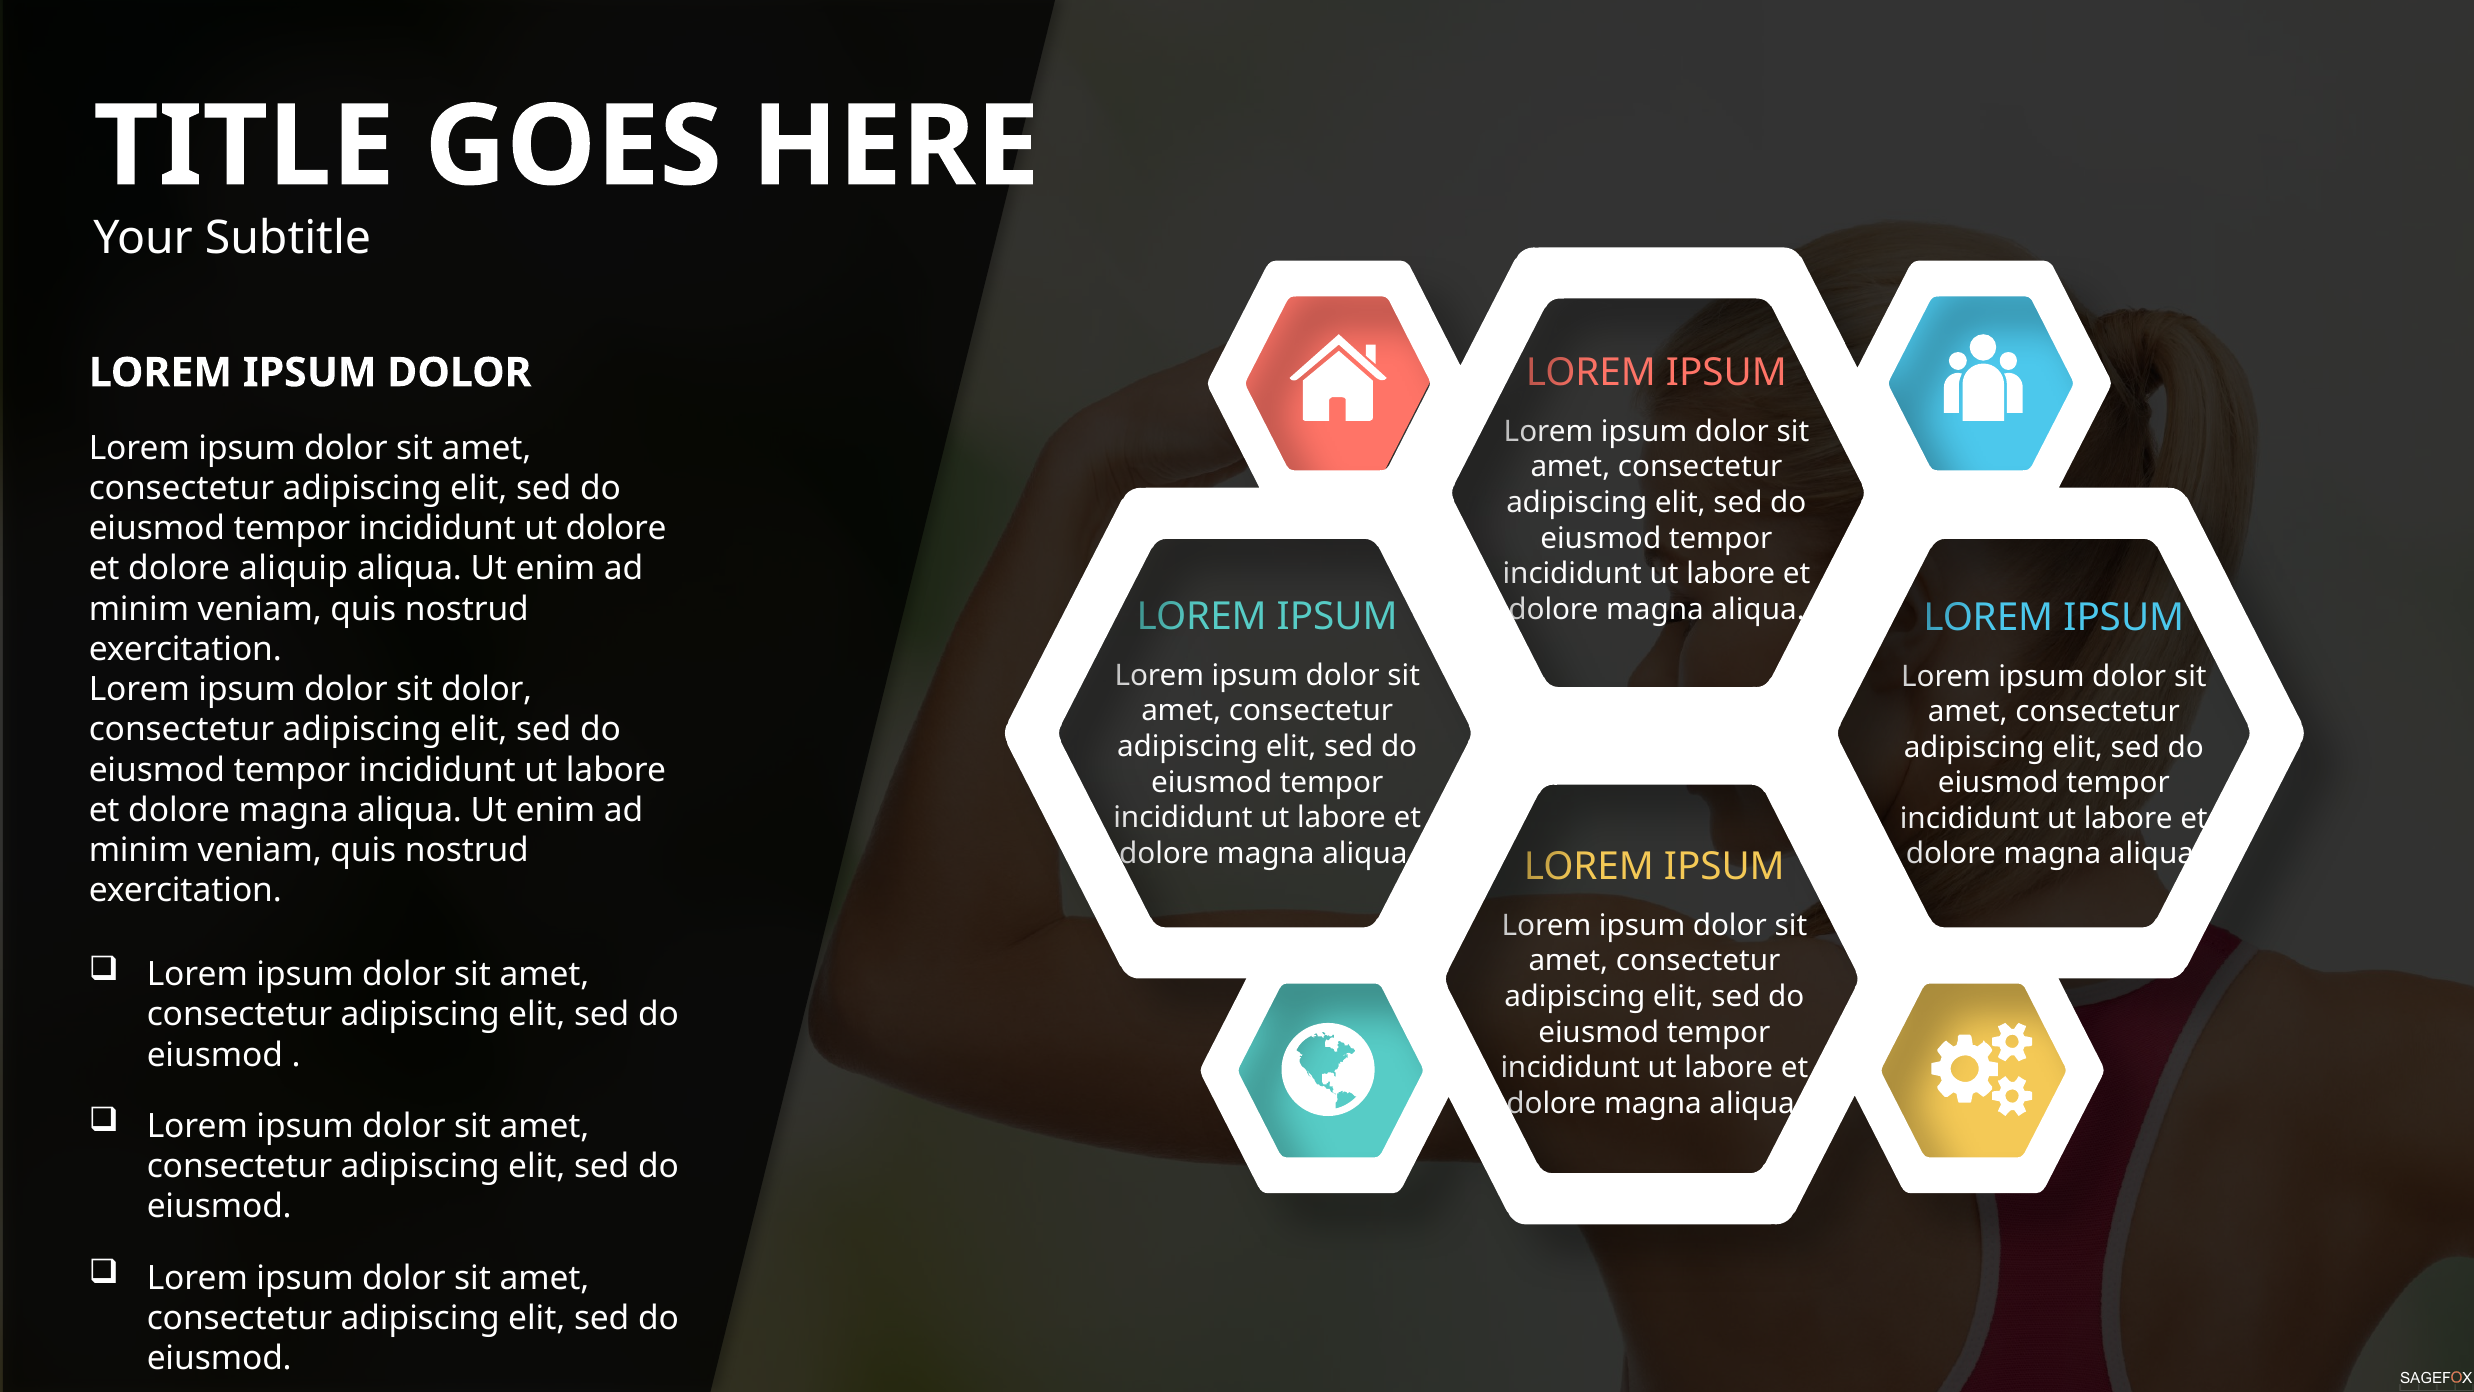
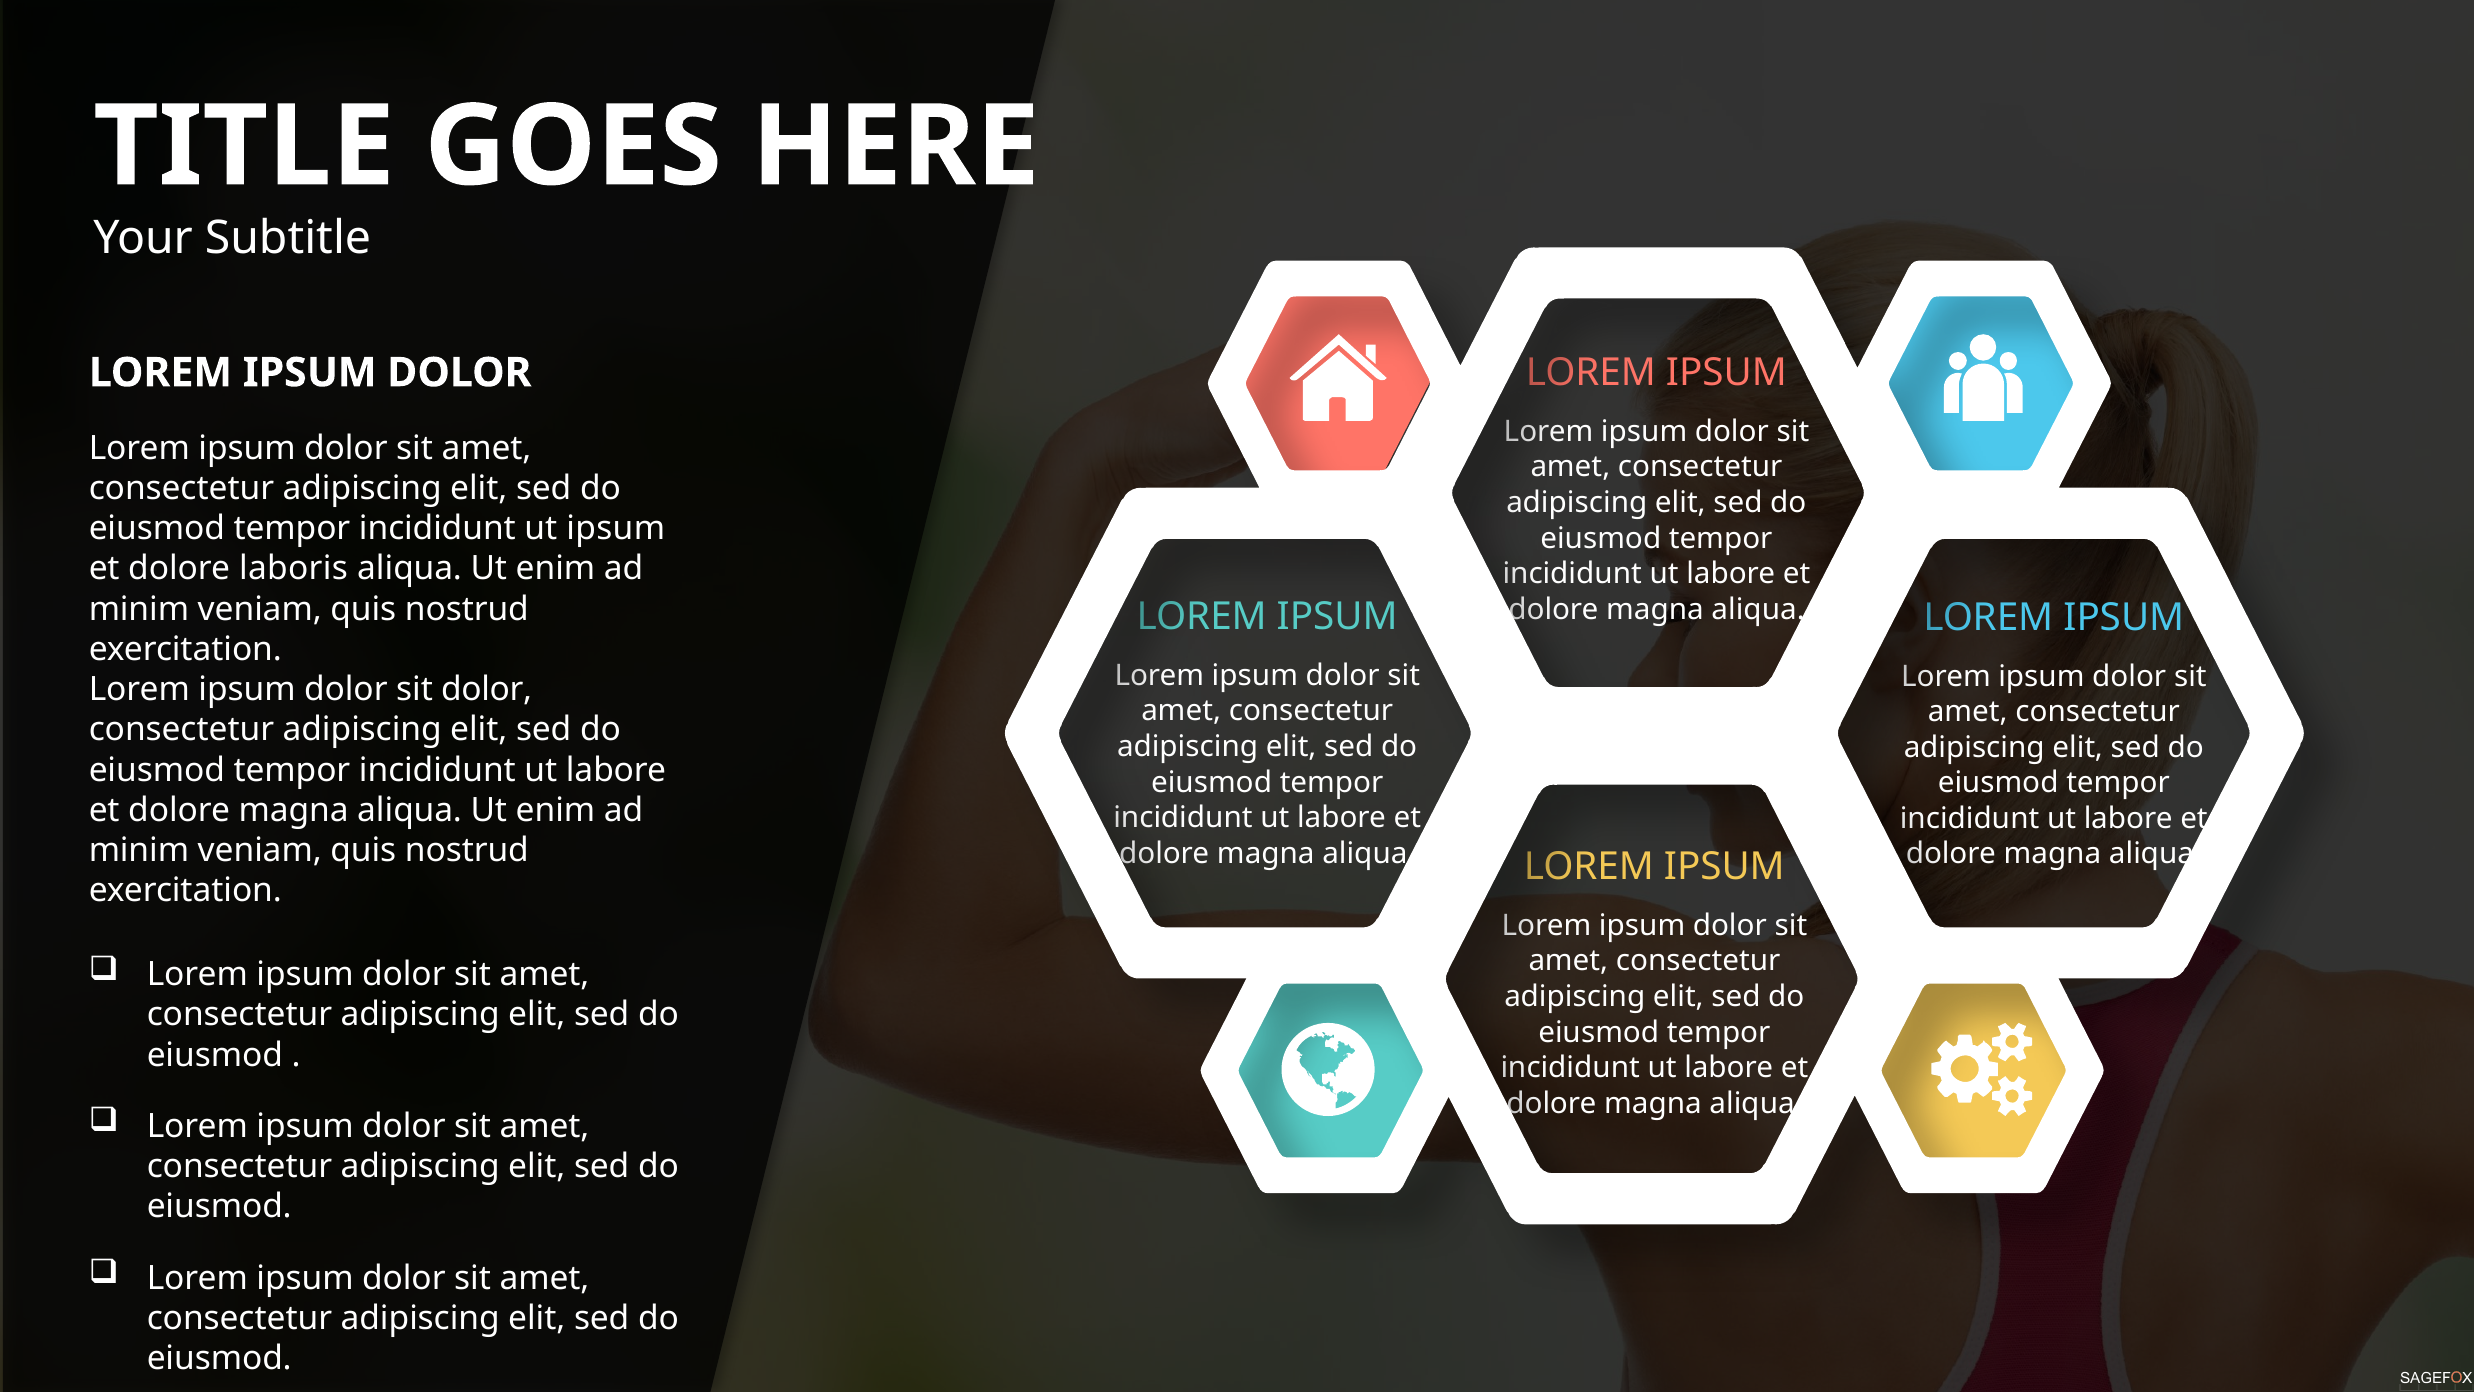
ut dolore: dolore -> ipsum (616, 528)
aliquip: aliquip -> laboris (294, 569)
